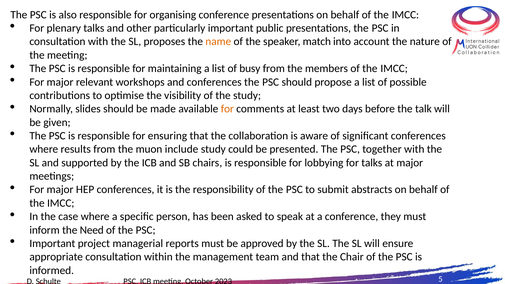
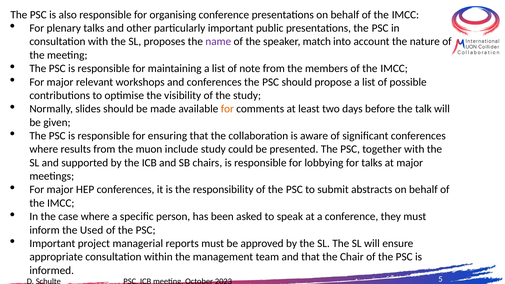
name colour: orange -> purple (218, 42)
busy: busy -> note (250, 69)
Need: Need -> Used (92, 230)
